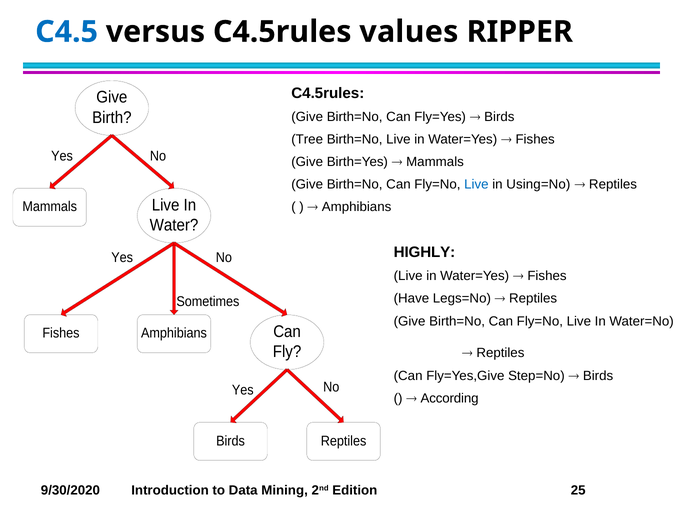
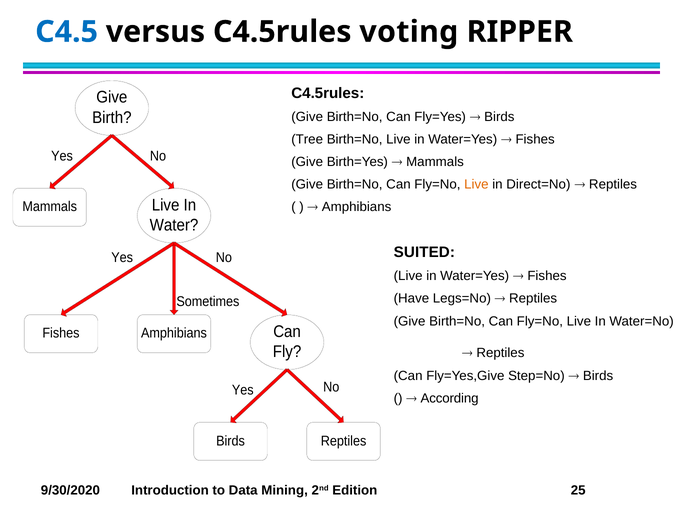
values: values -> voting (409, 32)
Live colour: blue -> orange (476, 185)
Using=No: Using=No -> Direct=No (538, 185)
HIGHLY: HIGHLY -> SUITED (424, 253)
